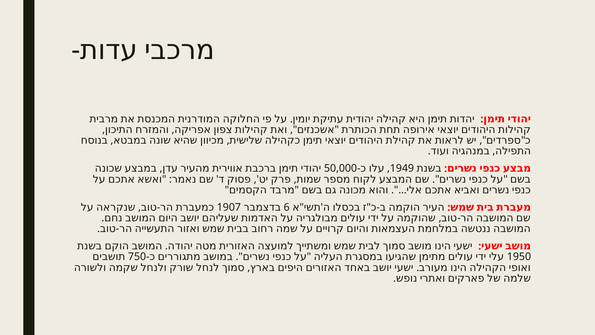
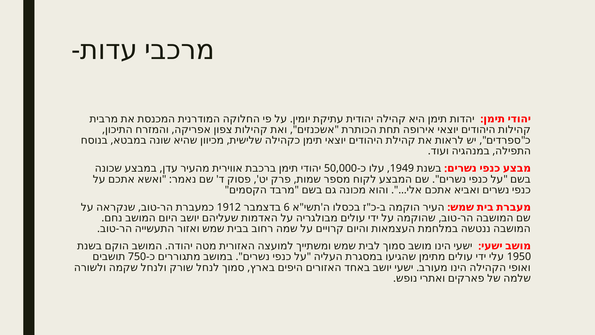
1907: 1907 -> 1912 (229, 207)
